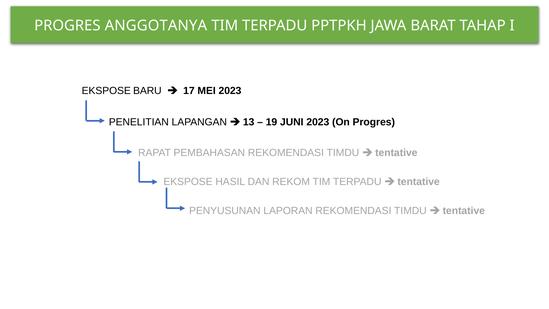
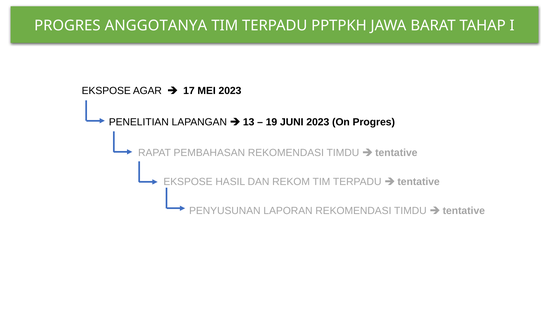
BARU: BARU -> AGAR (147, 91)
